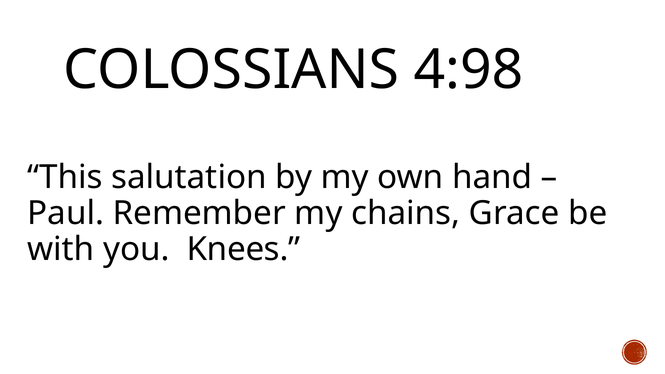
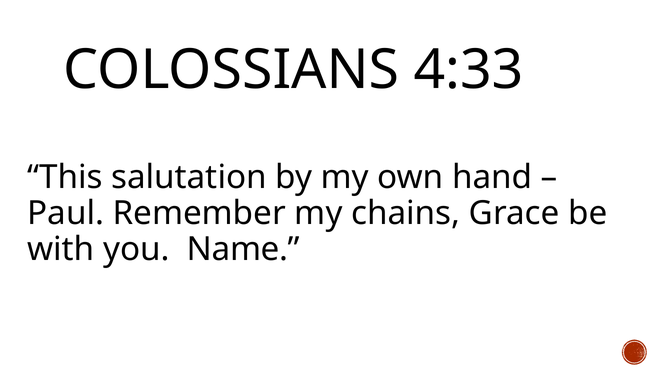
4:98: 4:98 -> 4:33 (469, 70)
Knees: Knees -> Name (243, 249)
